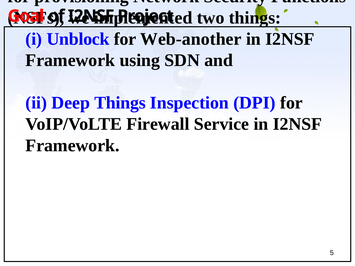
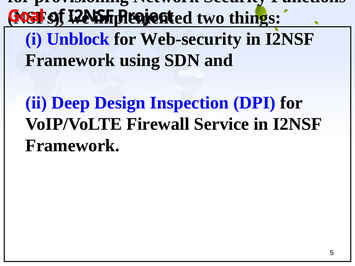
Web-another: Web-another -> Web-security (191, 39)
Deep Things: Things -> Design (120, 103)
